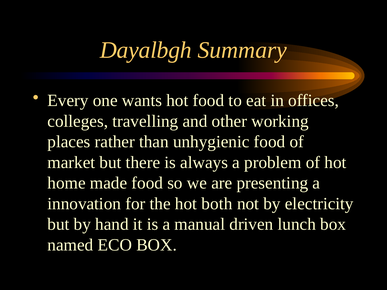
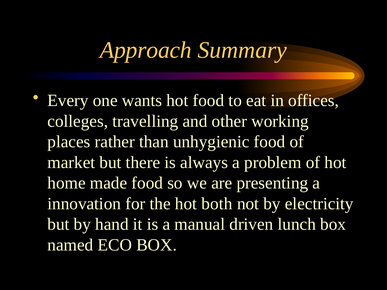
Dayalbgh: Dayalbgh -> Approach (146, 50)
